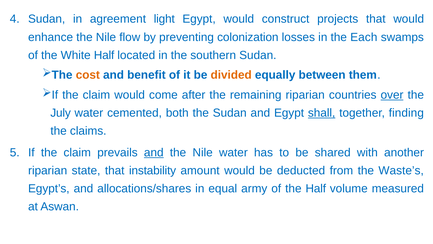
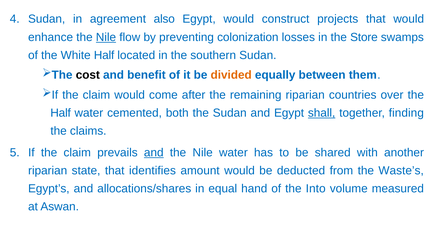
light: light -> also (164, 19)
Nile underline: none -> present (106, 37)
Each: Each -> Store (364, 37)
cost colour: orange -> black (88, 75)
over underline: present -> none (392, 95)
July: July -> Half (61, 113)
instability: instability -> identifies (152, 170)
army: army -> hand (254, 188)
the Half: Half -> Into (316, 188)
